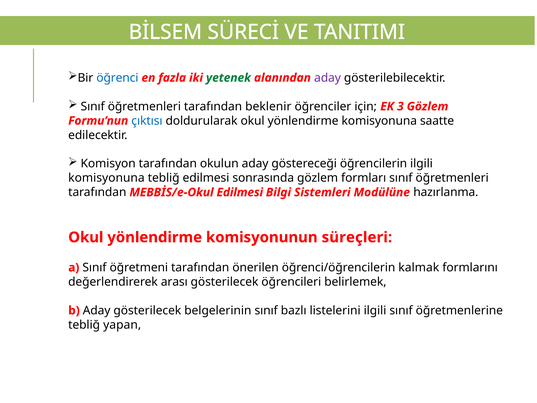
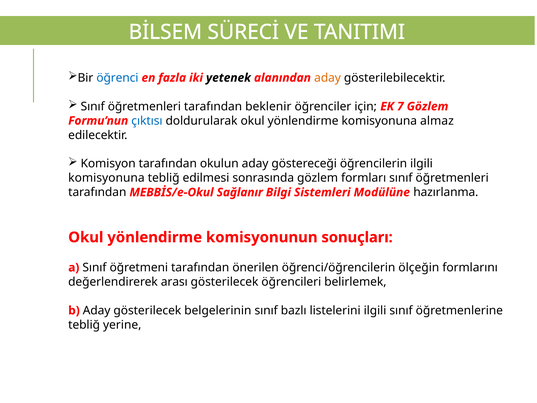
yetenek colour: green -> black (228, 78)
aday colour: purple -> orange (328, 78)
3: 3 -> 7 (400, 106)
saatte: saatte -> almaz (437, 121)
MEBBİS/e-Okul Edilmesi: Edilmesi -> Sağlanır (240, 192)
süreçleri: süreçleri -> sonuçları (357, 237)
kalmak: kalmak -> ölçeğin (419, 267)
yapan: yapan -> yerine (122, 325)
